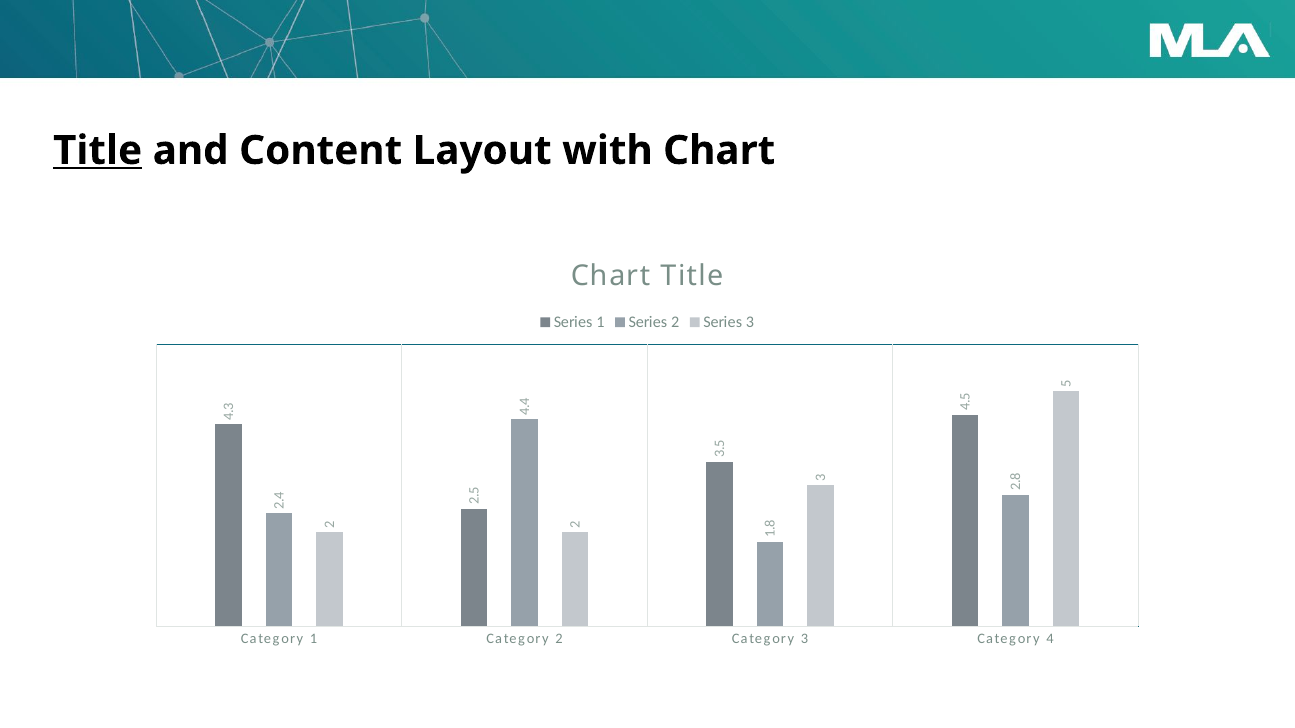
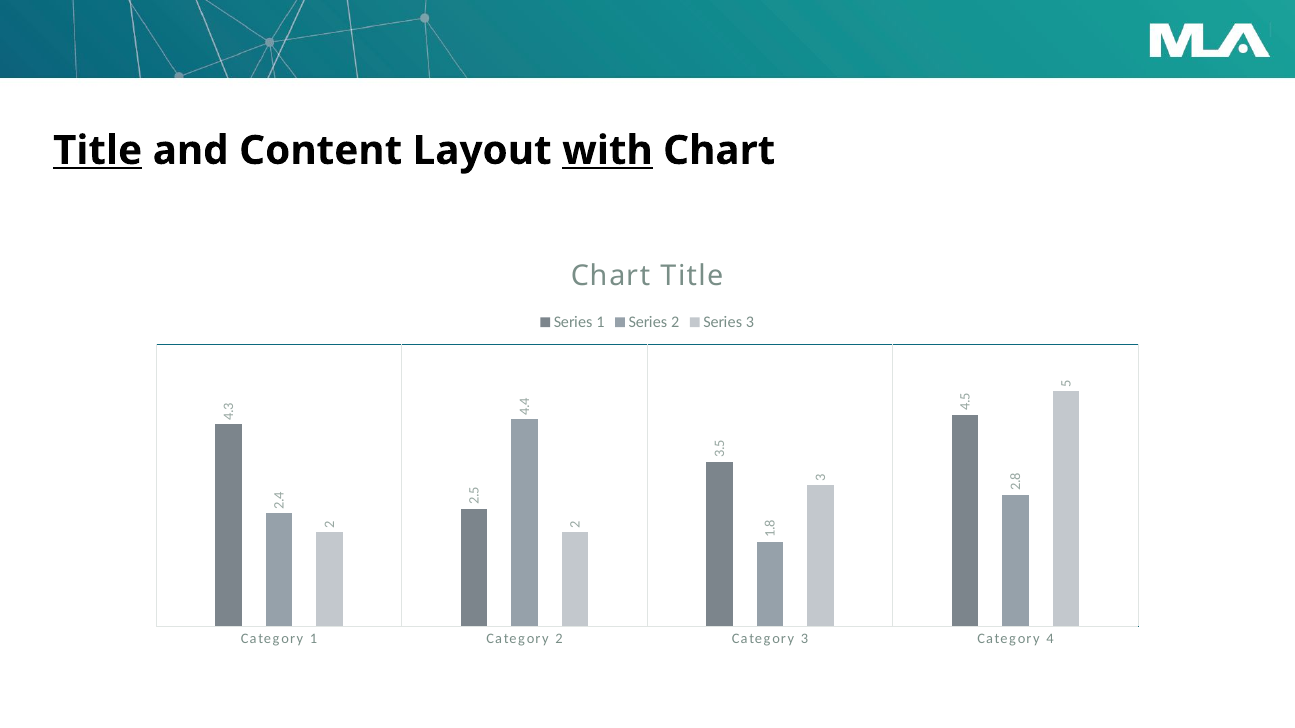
with underline: none -> present (607, 151)
